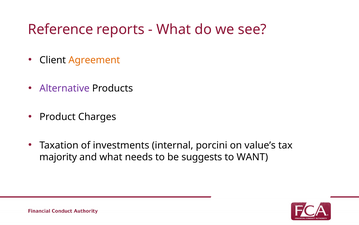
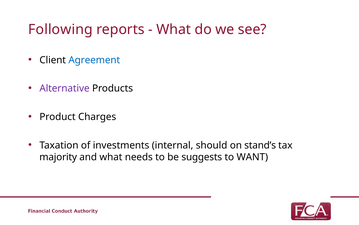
Reference: Reference -> Following (60, 29)
Agreement colour: orange -> blue (94, 60)
porcini: porcini -> should (212, 145)
value’s: value’s -> stand’s (260, 145)
